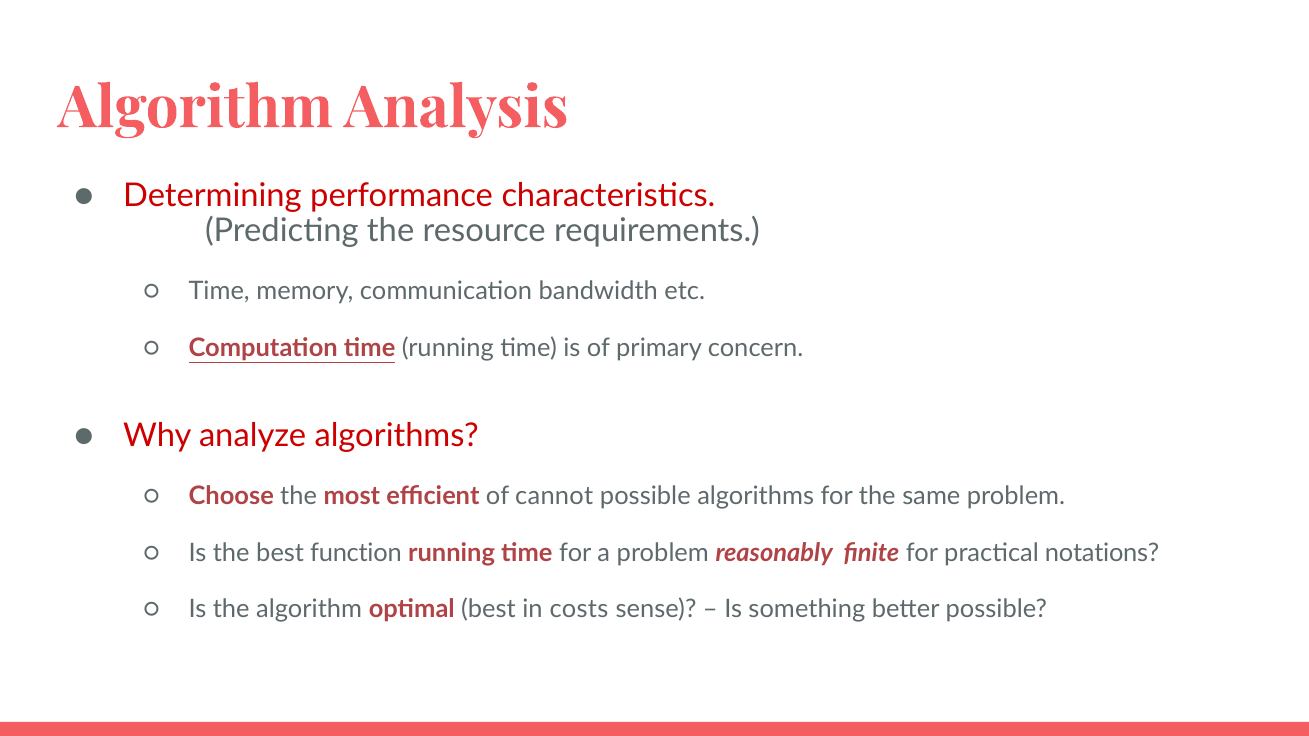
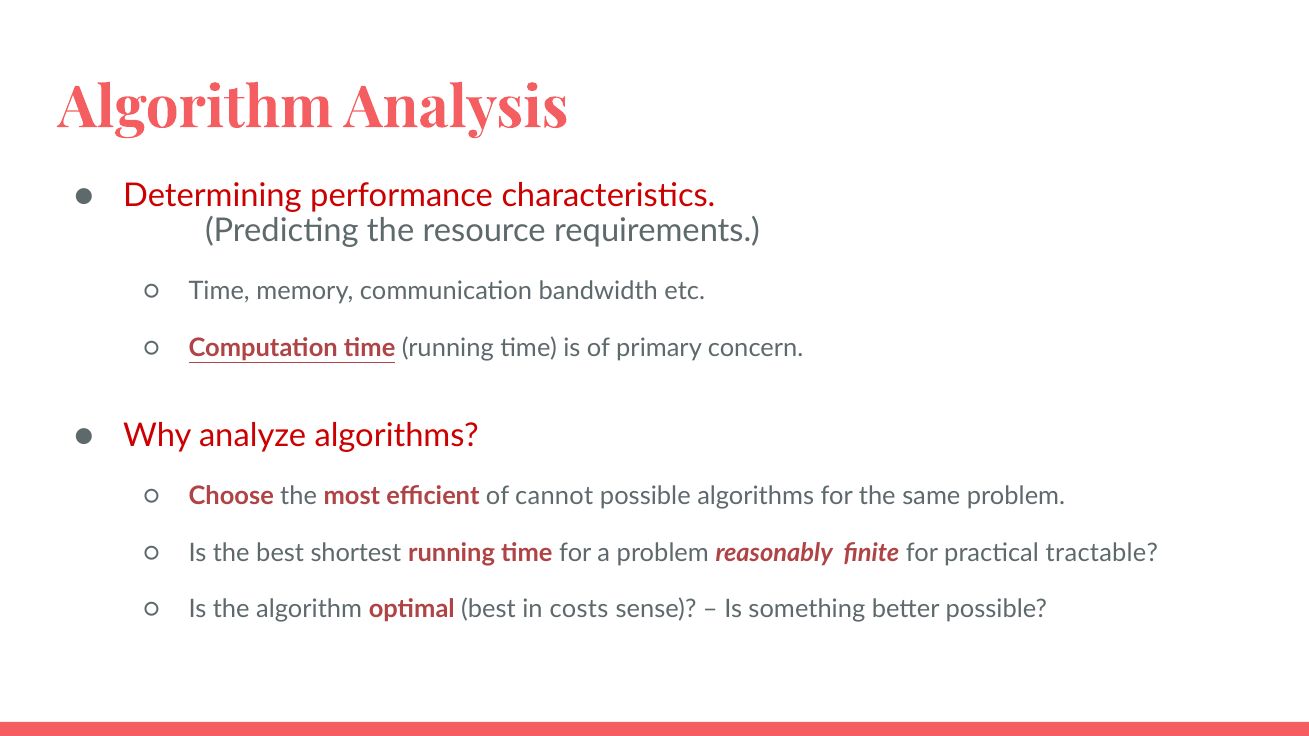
function: function -> shortest (356, 553)
notations: notations -> tractable (1102, 553)
